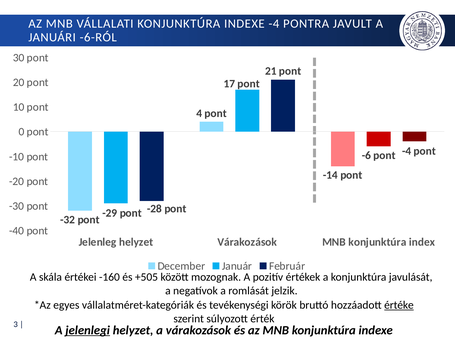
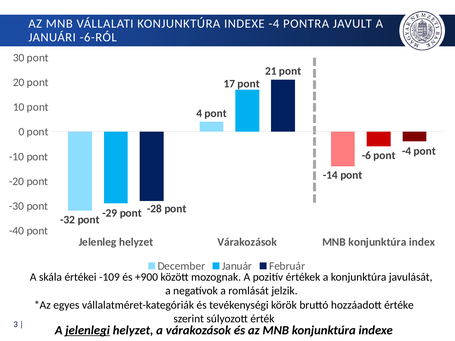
-160: -160 -> -109 (109, 277)
+505: +505 -> +900 (146, 277)
értéke underline: present -> none (399, 305)
